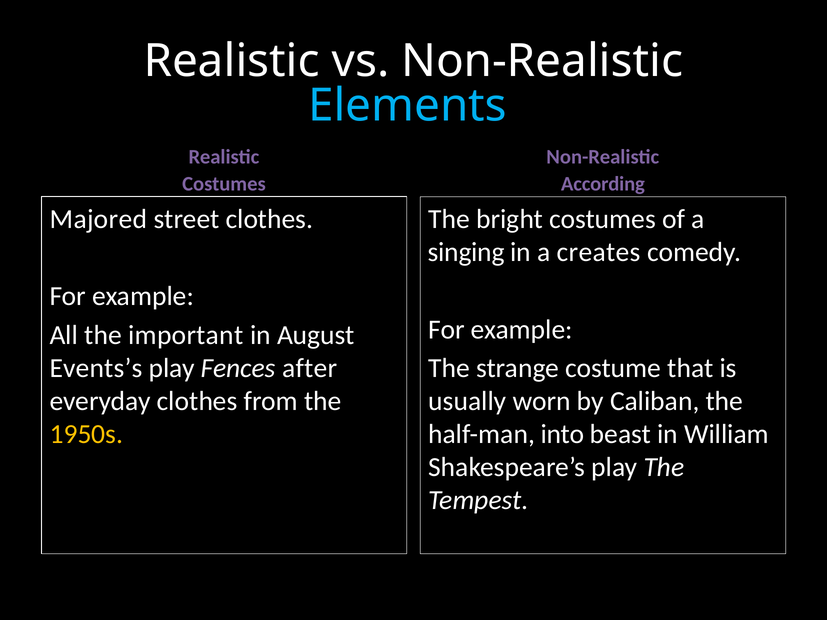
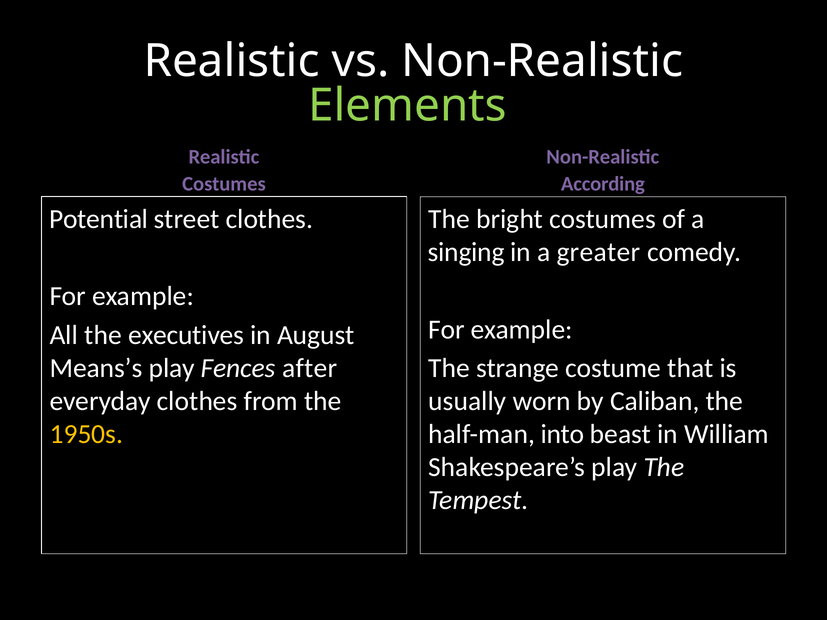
Elements colour: light blue -> light green (407, 105)
Majored: Majored -> Potential (99, 219)
creates: creates -> greater (599, 252)
important: important -> executives (186, 335)
Events’s: Events’s -> Means’s (96, 368)
